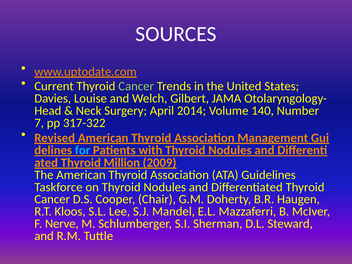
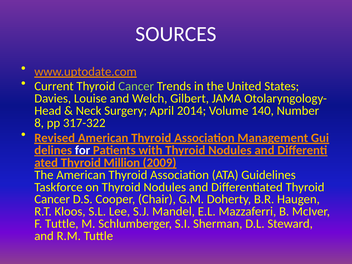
7: 7 -> 8 (39, 123)
for colour: light blue -> white (83, 150)
F Nerve: Nerve -> Tuttle (62, 224)
